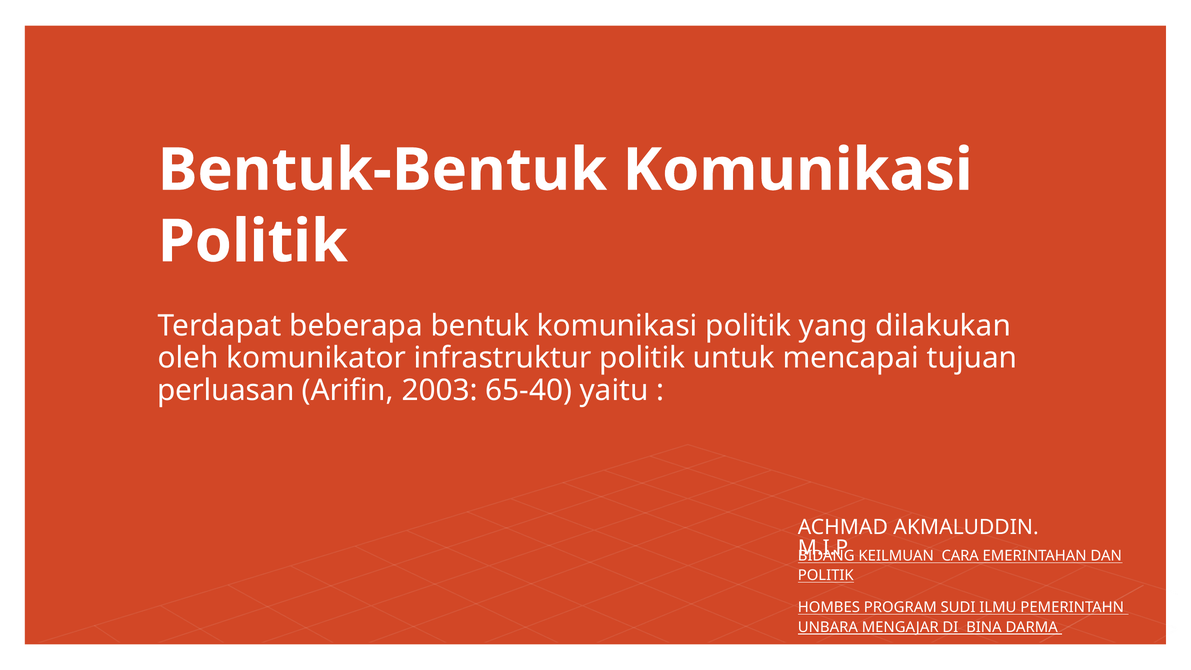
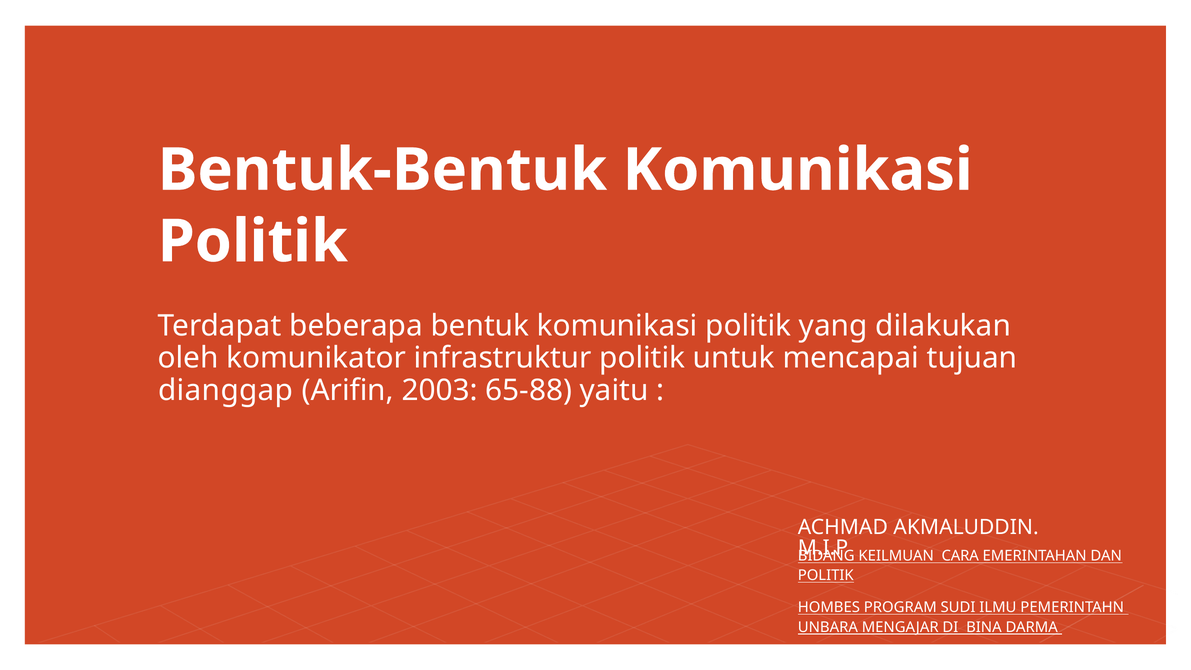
perluasan: perluasan -> dianggap (226, 390)
65-40: 65-40 -> 65-88 (529, 390)
